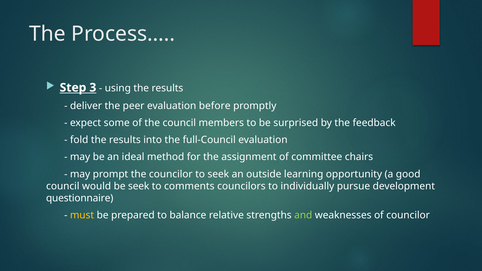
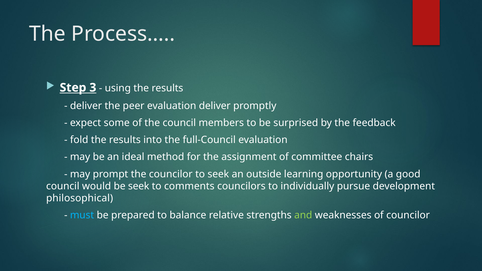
evaluation before: before -> deliver (215, 106)
questionnaire: questionnaire -> philosophical (80, 198)
must colour: yellow -> light blue (82, 215)
